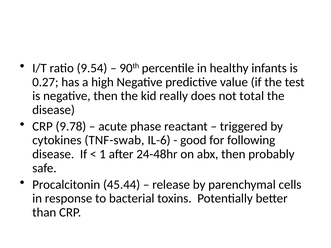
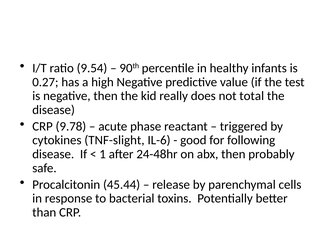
TNF-swab: TNF-swab -> TNF-slight (114, 140)
